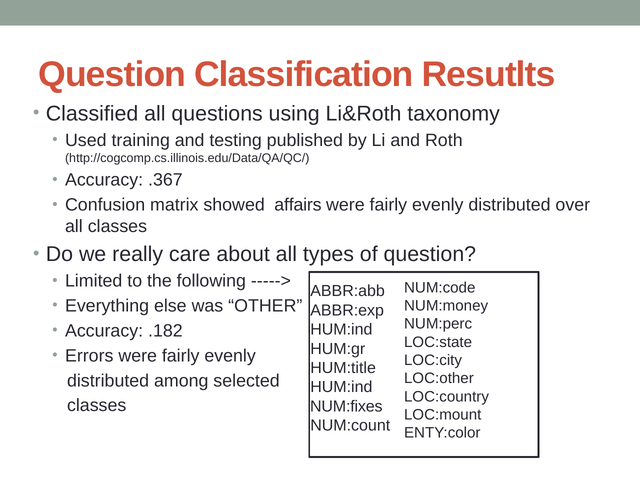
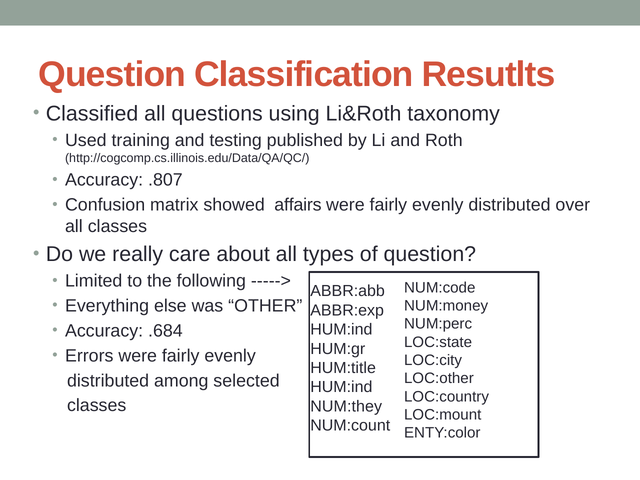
.367: .367 -> .807 (165, 180)
.182: .182 -> .684 (165, 331)
NUM:fixes: NUM:fixes -> NUM:they (346, 406)
